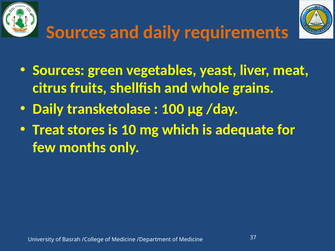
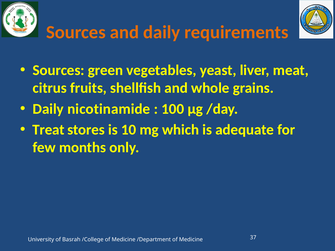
transketolase: transketolase -> nicotinamide (109, 109)
